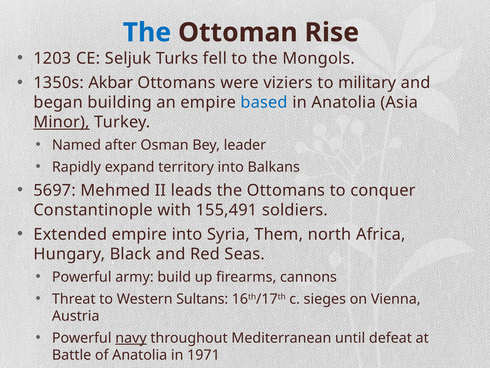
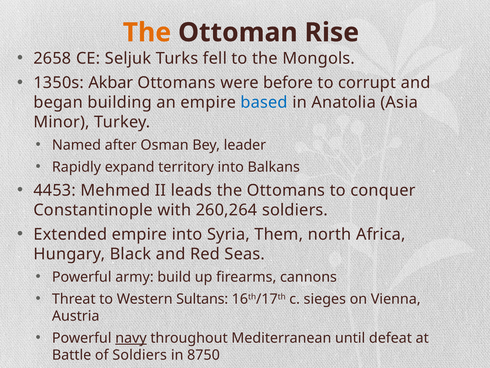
The colour: blue -> orange (147, 32)
1203: 1203 -> 2658 (52, 58)
viziers: viziers -> before (288, 83)
military: military -> corrupt (367, 83)
Minor underline: present -> none (62, 122)
5697: 5697 -> 4453 (55, 190)
155,491: 155,491 -> 260,264 (227, 210)
of Anatolia: Anatolia -> Soldiers (140, 355)
1971: 1971 -> 8750 (203, 355)
